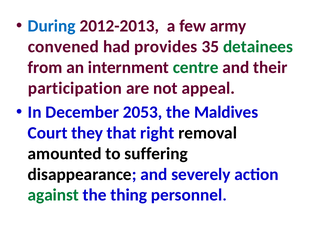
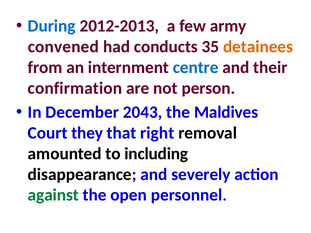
provides: provides -> conducts (166, 47)
detainees colour: green -> orange (258, 47)
centre colour: green -> blue (196, 68)
participation: participation -> confirmation (75, 88)
appeal: appeal -> person (208, 88)
2053: 2053 -> 2043 (143, 112)
suffering: suffering -> including (156, 154)
thing: thing -> open (129, 195)
